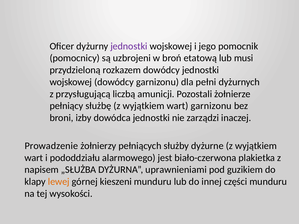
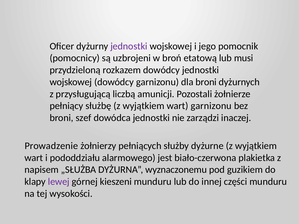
dla pełni: pełni -> broni (206, 82)
izby: izby -> szef (84, 118)
uprawnieniami: uprawnieniami -> wyznaczonemu (176, 170)
lewej colour: orange -> purple (59, 182)
